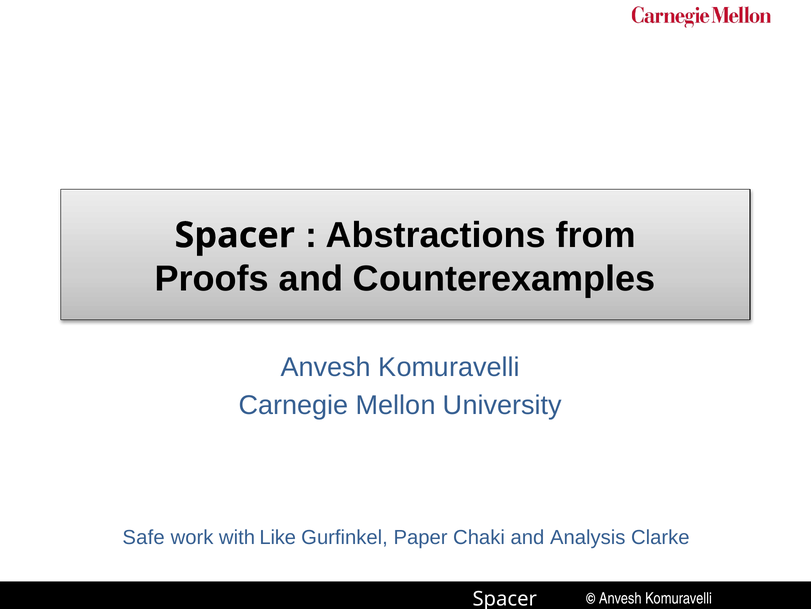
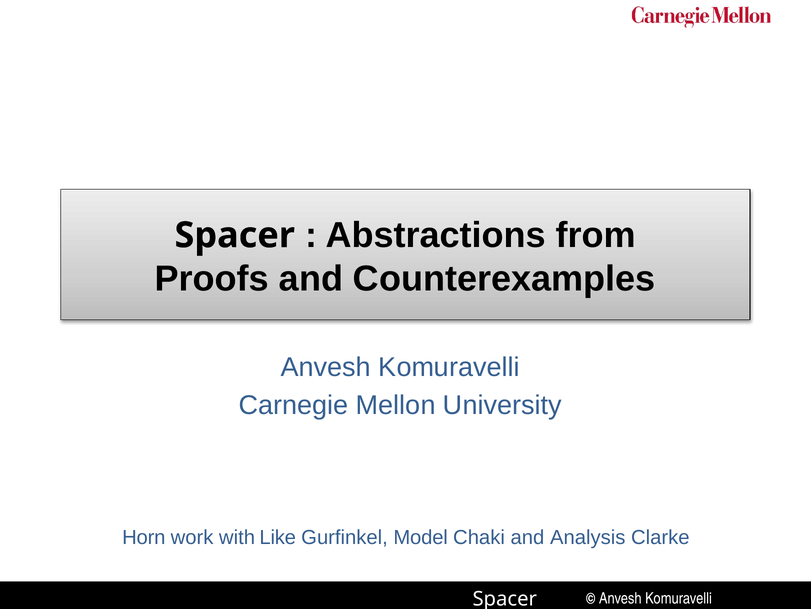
Safe: Safe -> Horn (144, 537)
Paper: Paper -> Model (421, 537)
